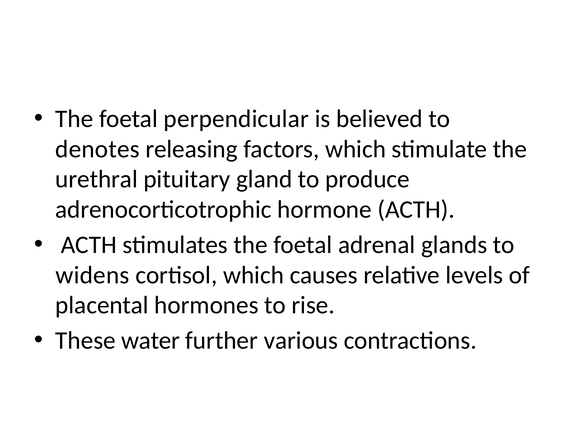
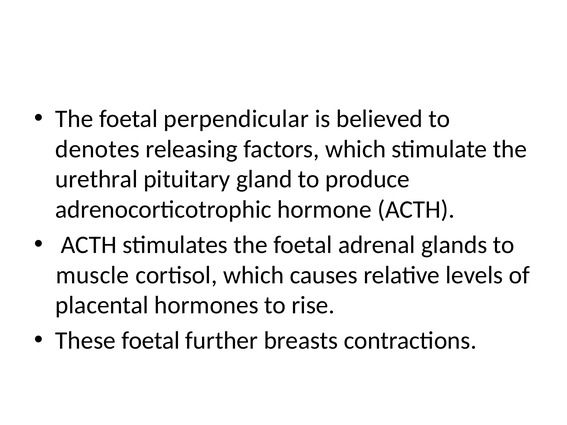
widens: widens -> muscle (92, 275)
These water: water -> foetal (151, 341)
various: various -> breasts (301, 341)
